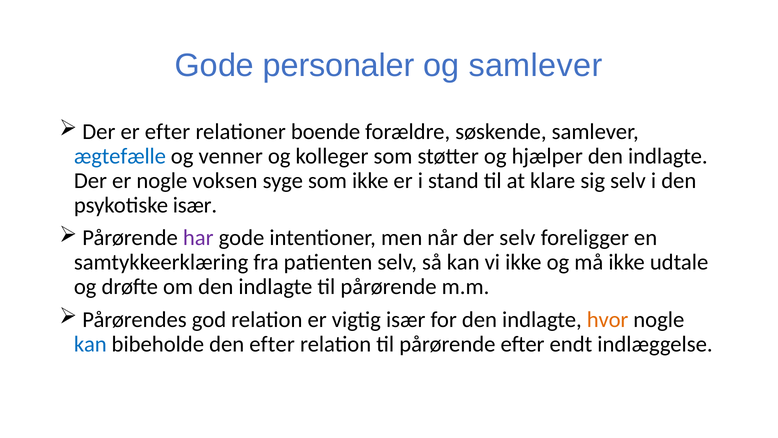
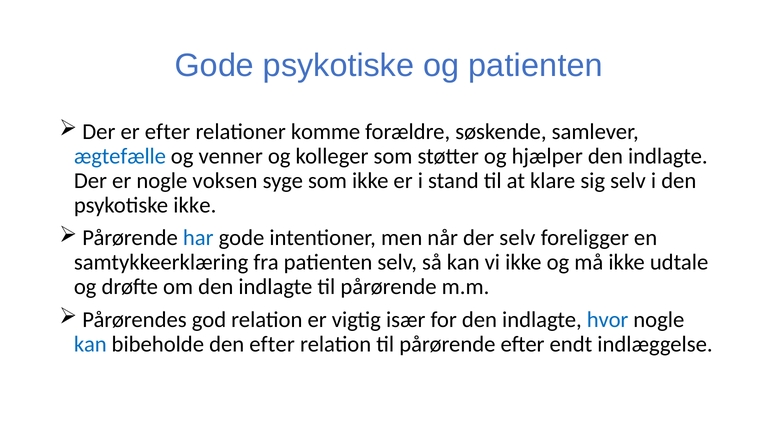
Gode personaler: personaler -> psykotiske (339, 65)
og samlever: samlever -> patienten (535, 65)
boende: boende -> komme (326, 132)
psykotiske især: især -> ikke (195, 205)
har colour: purple -> blue (198, 238)
hvor colour: orange -> blue (608, 319)
